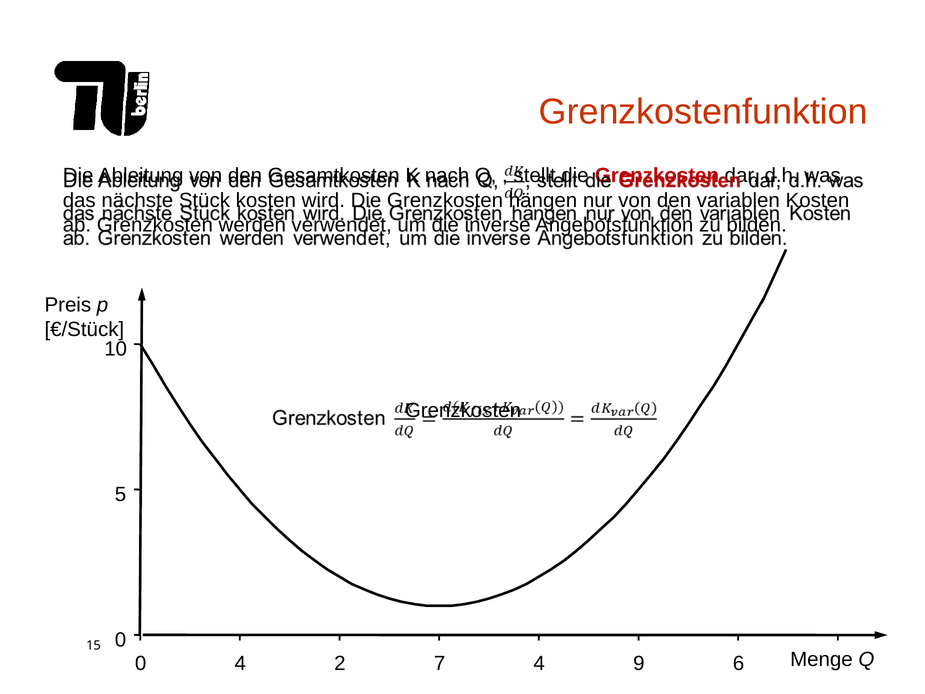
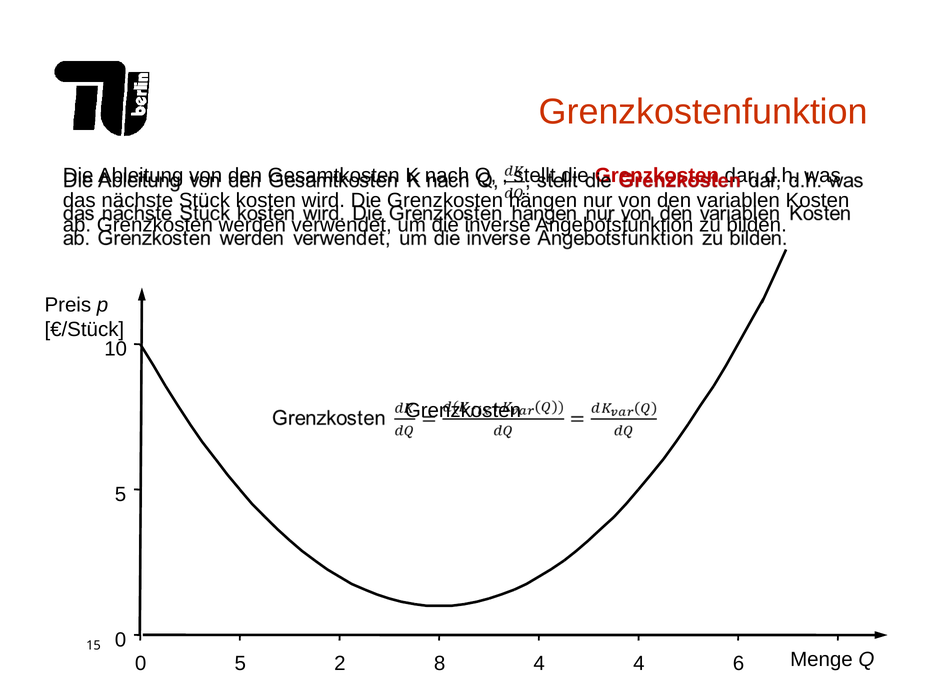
4: 4 -> 5 (240, 663)
2 7: 7 -> 8 (440, 663)
4 9: 9 -> 4 (639, 663)
